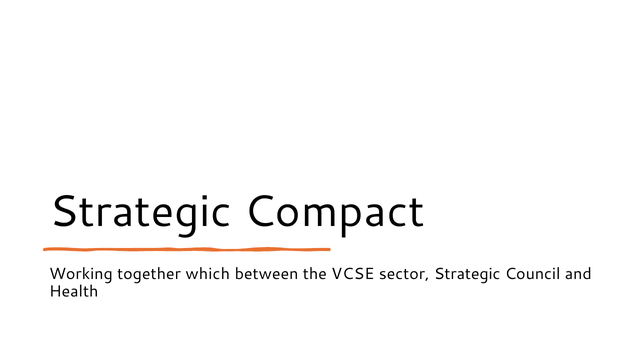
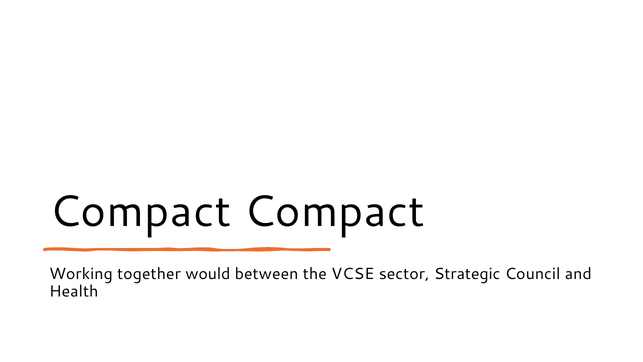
Strategic: Strategic -> Compact (140, 212)
which: which -> would (208, 274)
